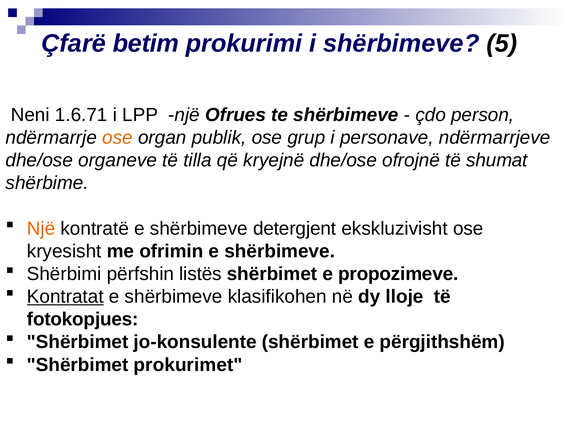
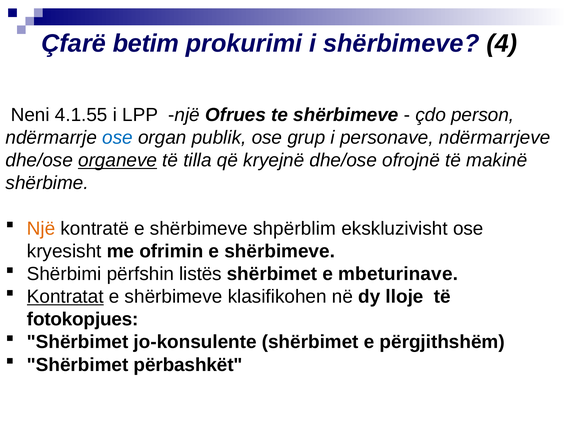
5: 5 -> 4 (502, 43)
1.6.71: 1.6.71 -> 4.1.55 (81, 115)
ose colour: orange -> blue (118, 138)
organeve underline: none -> present (118, 160)
shumat: shumat -> makinë (497, 160)
detergjent: detergjent -> shpërblim (294, 228)
propozimeve: propozimeve -> mbeturinave (398, 274)
prokurimet: prokurimet -> përbashkët (188, 365)
